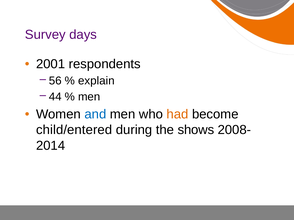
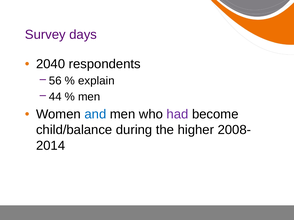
2001: 2001 -> 2040 (51, 64)
had colour: orange -> purple (177, 114)
child/entered: child/entered -> child/balance (74, 130)
shows: shows -> higher (196, 130)
